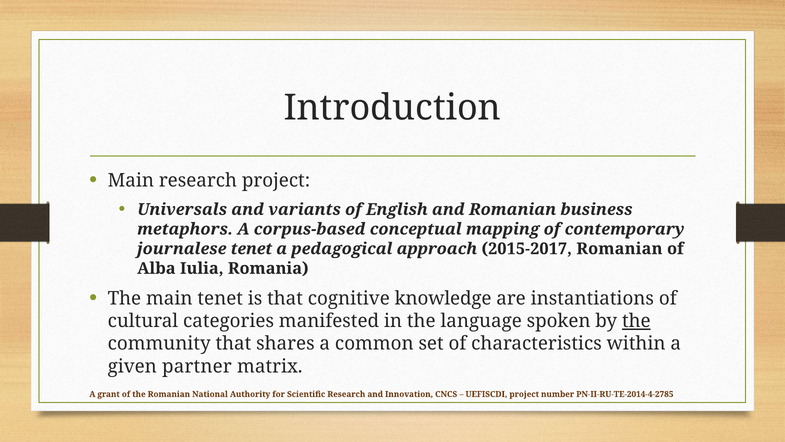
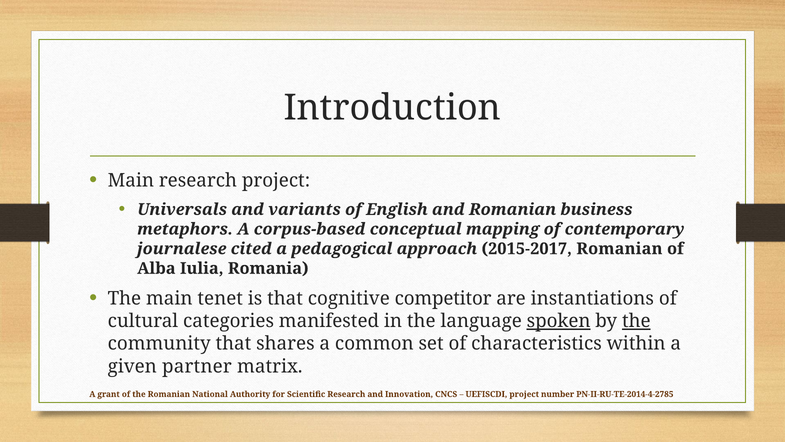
journalese tenet: tenet -> cited (251, 249)
knowledge: knowledge -> competitor (443, 298)
spoken underline: none -> present (559, 321)
